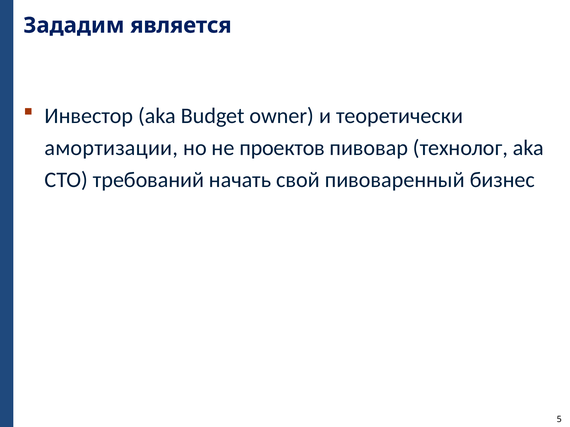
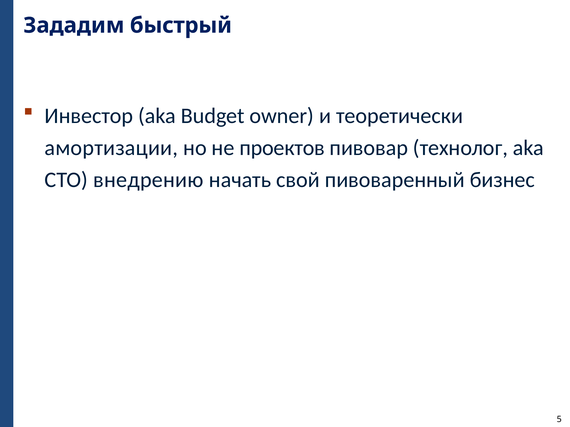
является: является -> быстрый (181, 25)
требований: требований -> внедрению (148, 180)
